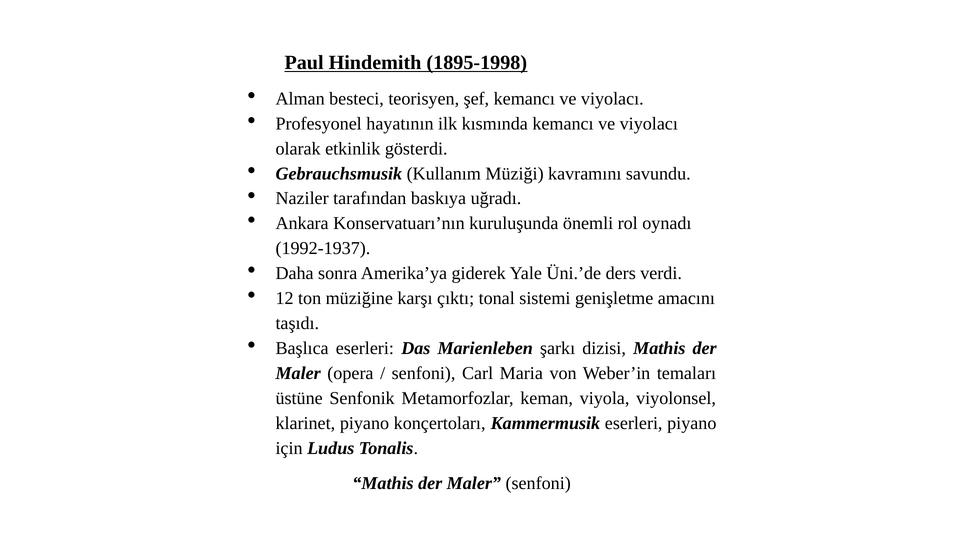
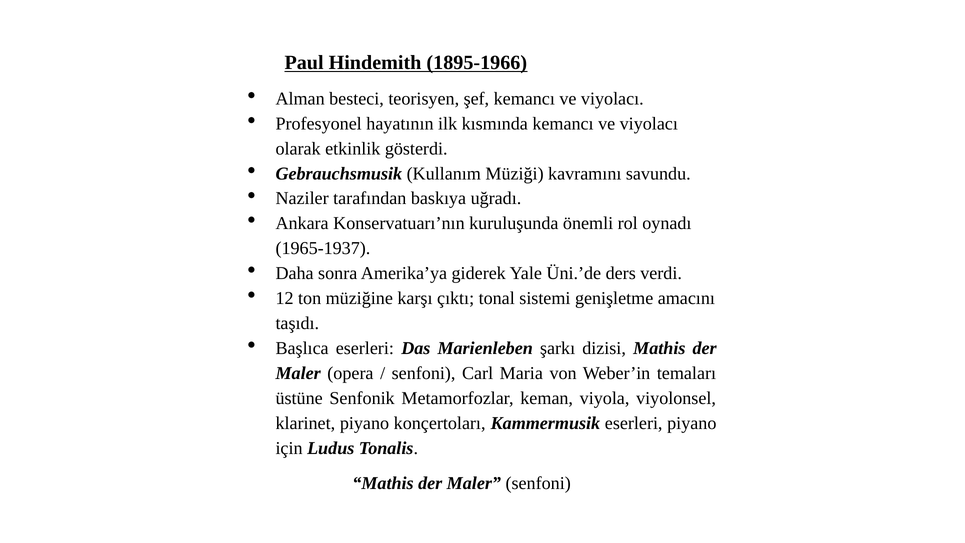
1895-1998: 1895-1998 -> 1895-1966 (477, 63)
1992-1937: 1992-1937 -> 1965-1937 (323, 248)
